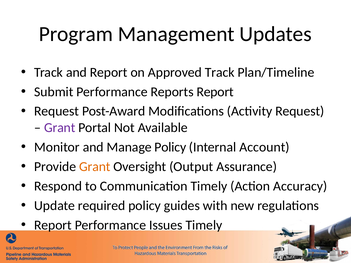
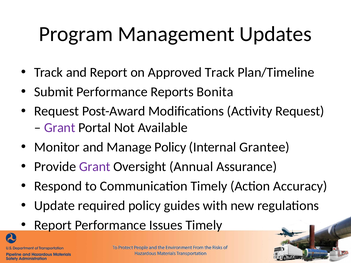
Reports Report: Report -> Bonita (215, 92)
Account: Account -> Grantee (264, 147)
Grant colour: orange -> purple (95, 167)
Output: Output -> Annual (191, 167)
